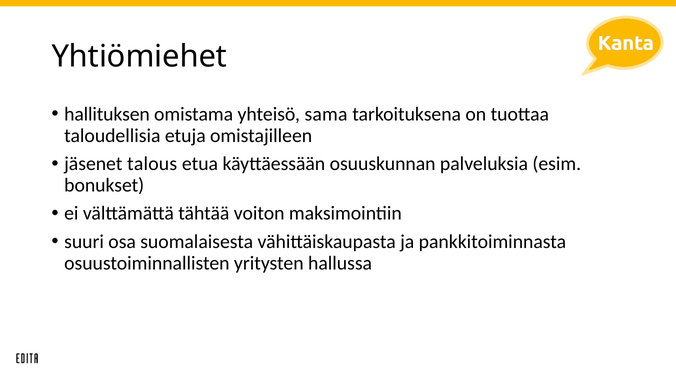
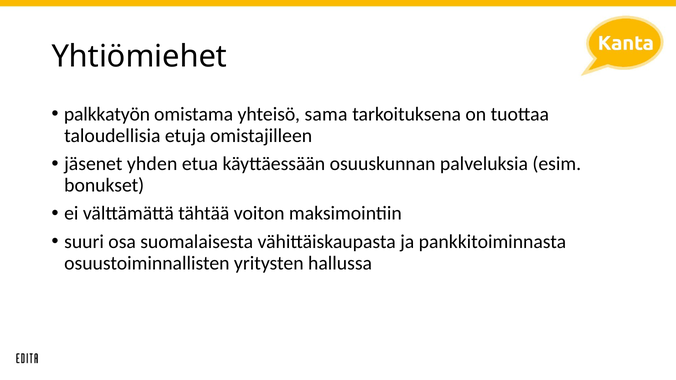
hallituksen: hallituksen -> palkkatyön (107, 114)
talous: talous -> yhden (152, 164)
